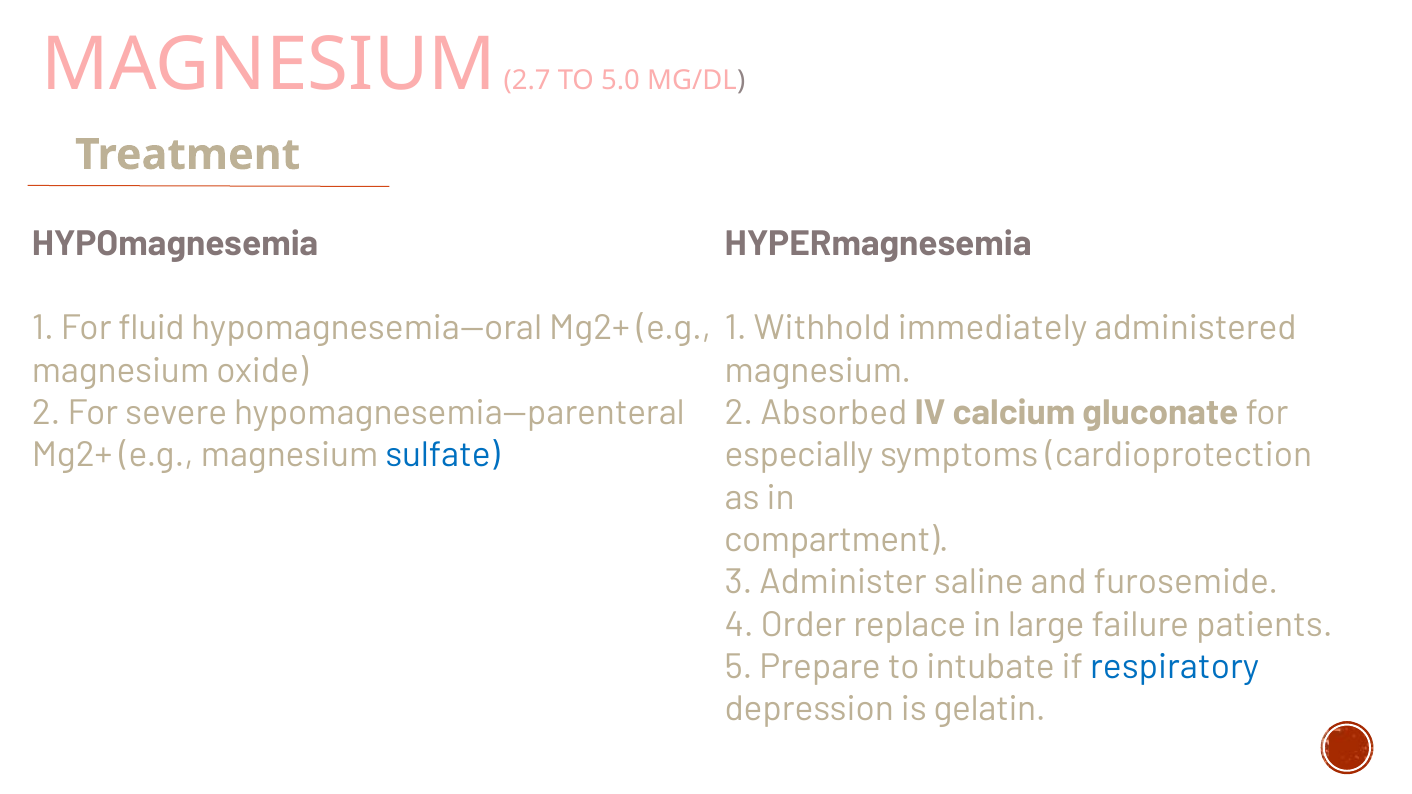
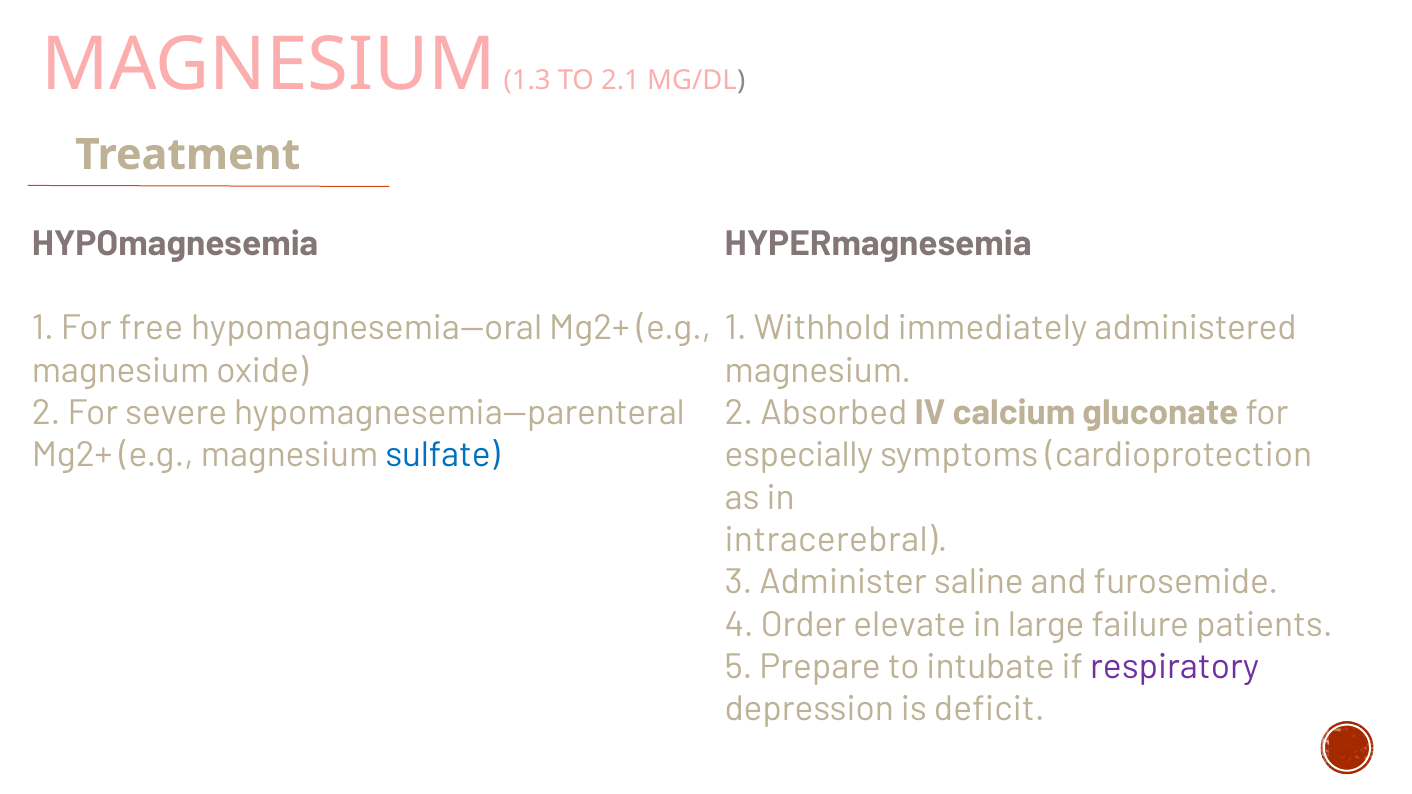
2.7: 2.7 -> 1.3 (527, 80)
5.0: 5.0 -> 2.1 (621, 80)
fluid: fluid -> free (151, 328)
compartment: compartment -> intracerebral (836, 540)
replace: replace -> elevate (910, 625)
respiratory colour: blue -> purple (1175, 667)
gelatin: gelatin -> deficit (989, 709)
